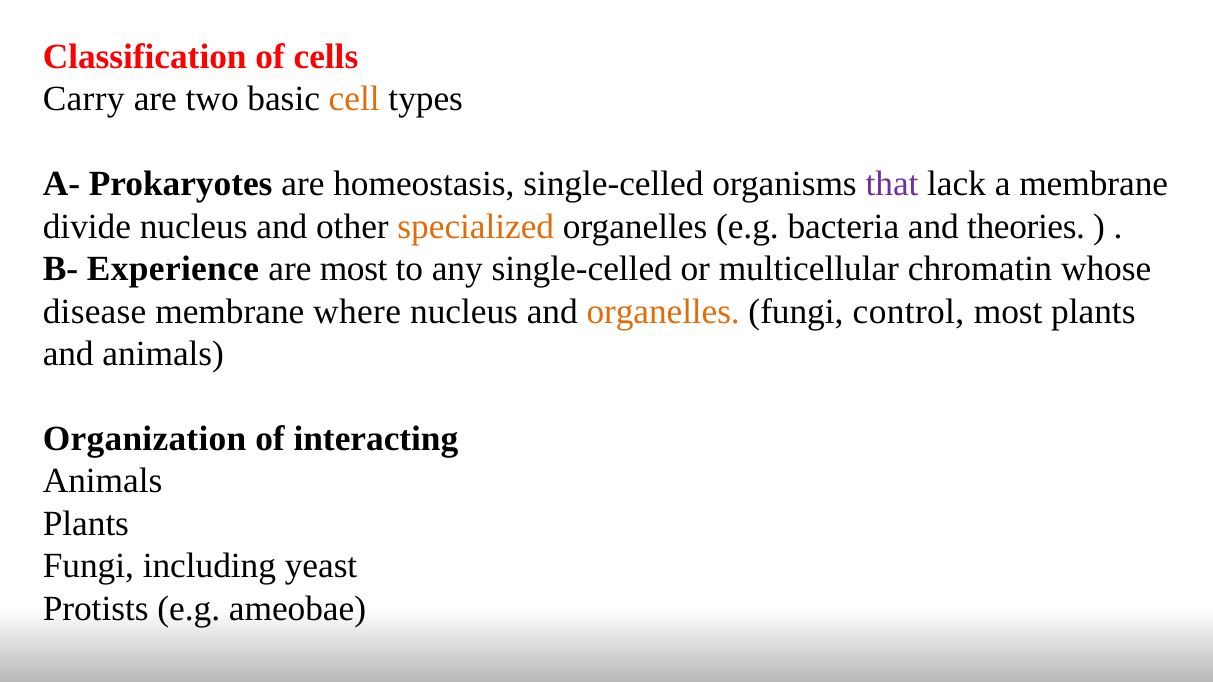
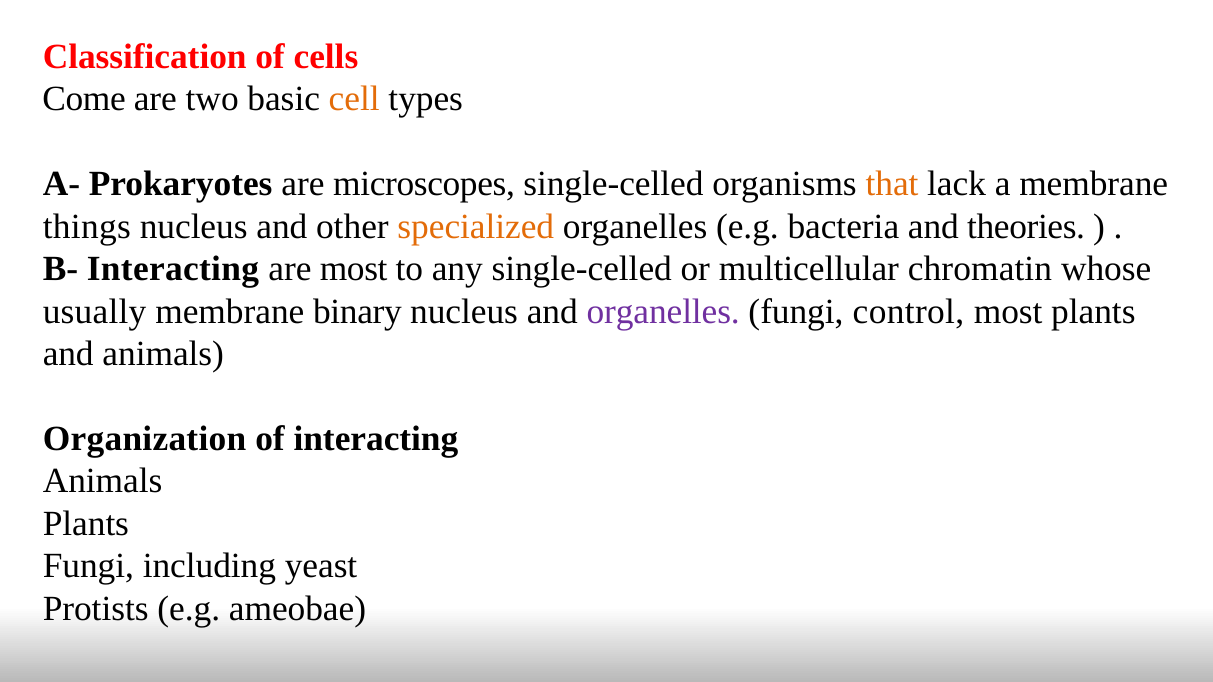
Carry: Carry -> Come (84, 99)
homeostasis: homeostasis -> microscopes (424, 184)
that colour: purple -> orange (892, 184)
divide: divide -> things (87, 227)
B- Experience: Experience -> Interacting (173, 269)
disease: disease -> usually (95, 312)
where: where -> binary (357, 312)
organelles colour: orange -> purple (663, 312)
